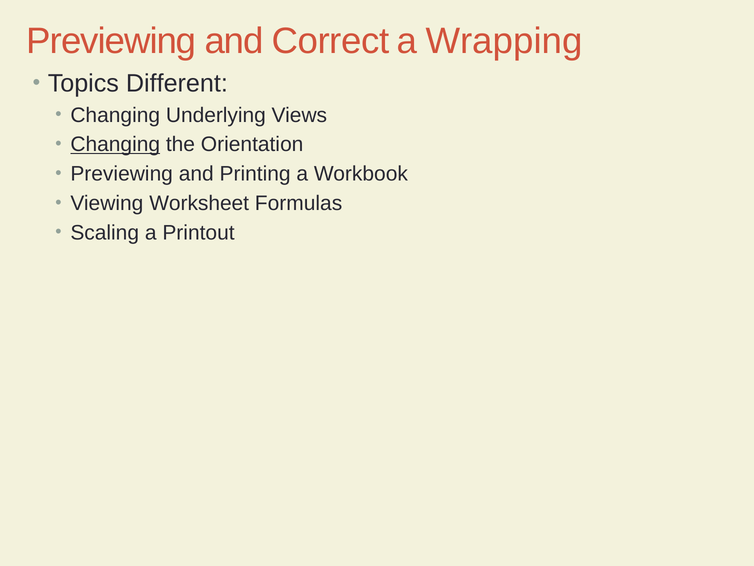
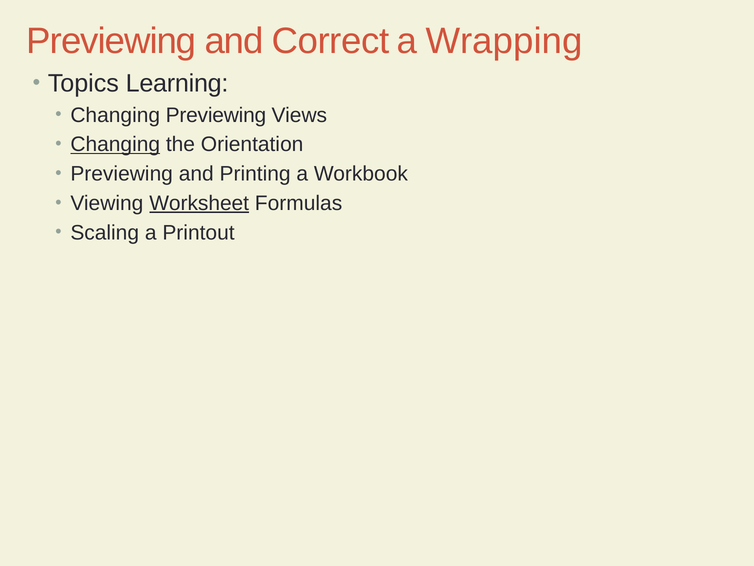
Different: Different -> Learning (177, 83)
Changing Underlying: Underlying -> Previewing (216, 115)
Worksheet underline: none -> present (199, 203)
